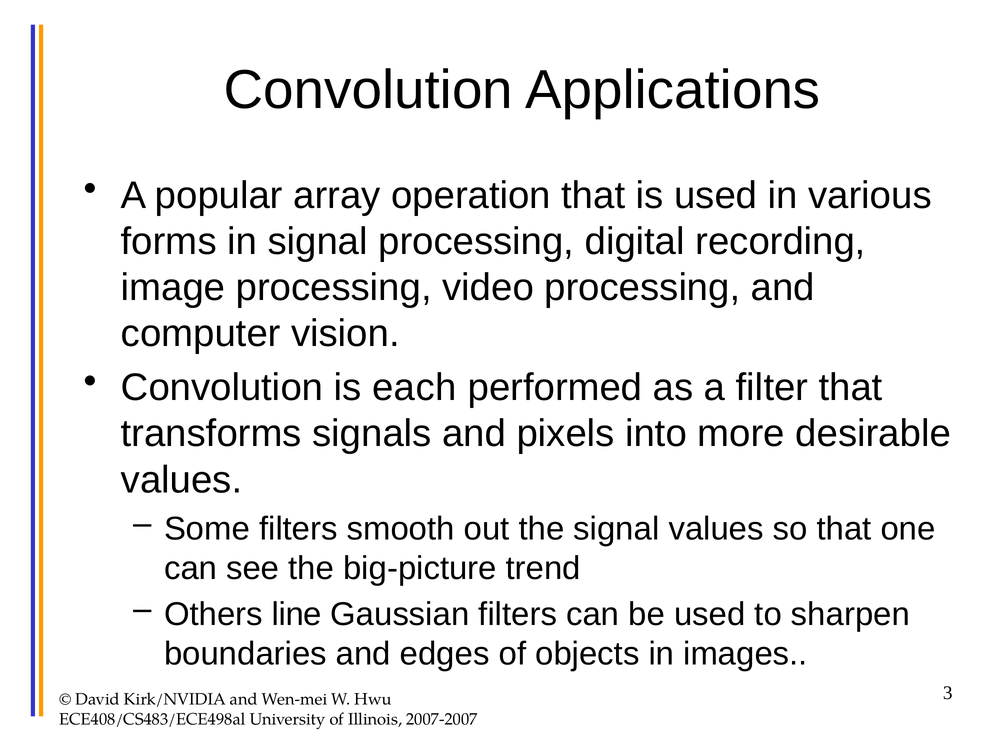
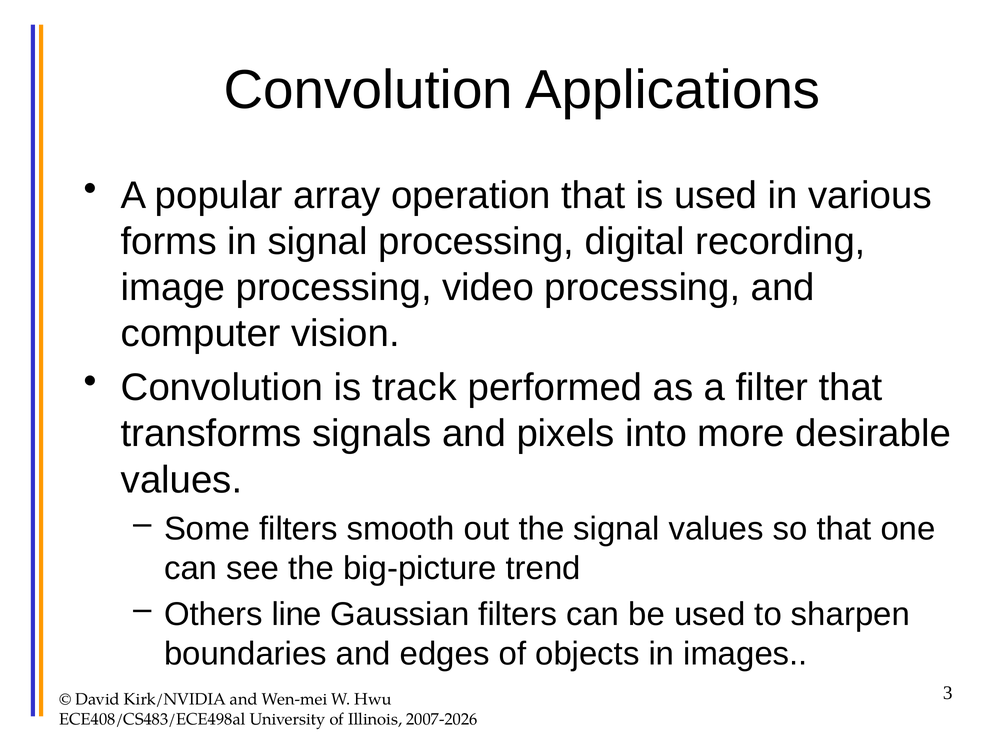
each: each -> track (414, 387)
2007-2007: 2007-2007 -> 2007-2026 (442, 718)
